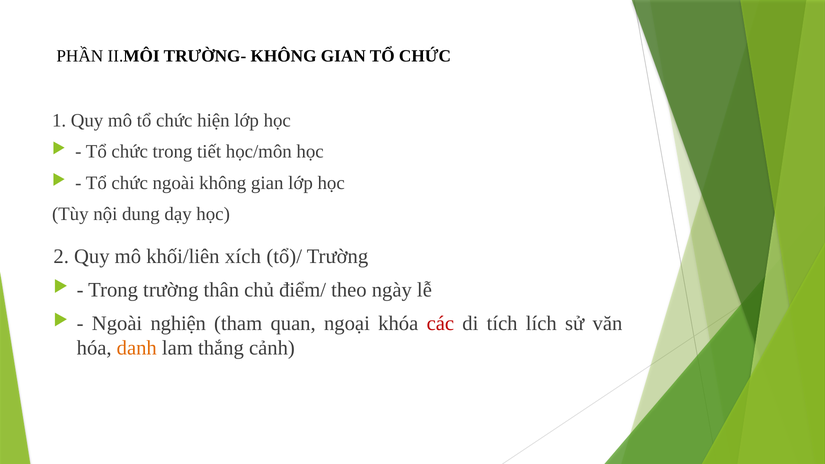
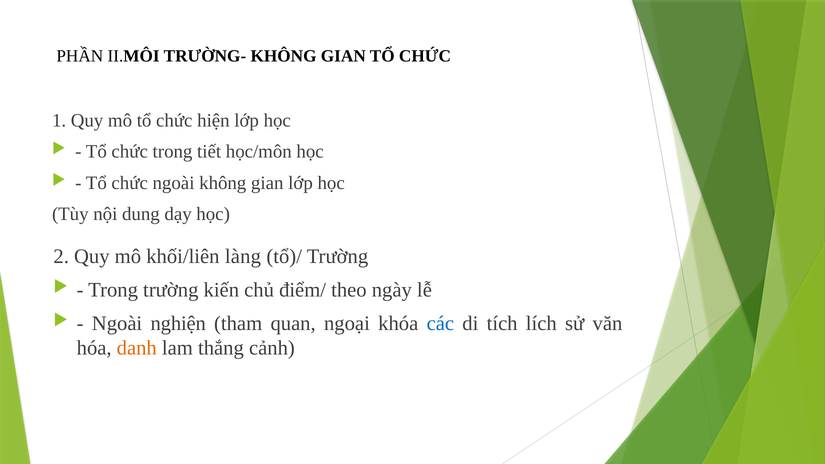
xích: xích -> làng (243, 257)
thân: thân -> kiến (221, 290)
các colour: red -> blue (440, 323)
